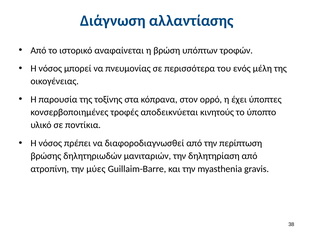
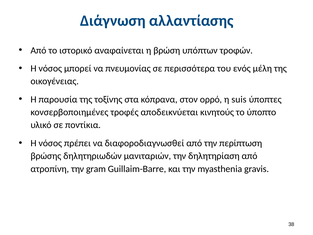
έχει: έχει -> suis (239, 99)
μύες: μύες -> gram (96, 169)
